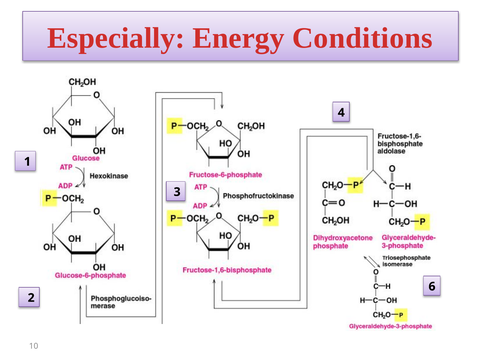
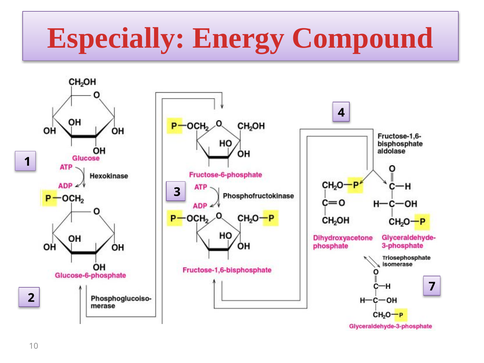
Conditions: Conditions -> Compound (362, 38)
6: 6 -> 7 (432, 287)
